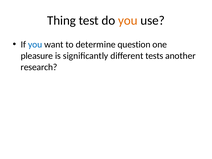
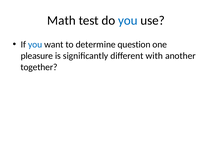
Thing: Thing -> Math (61, 21)
you colour: orange -> blue (128, 21)
tests: tests -> with (154, 56)
research: research -> together (39, 67)
